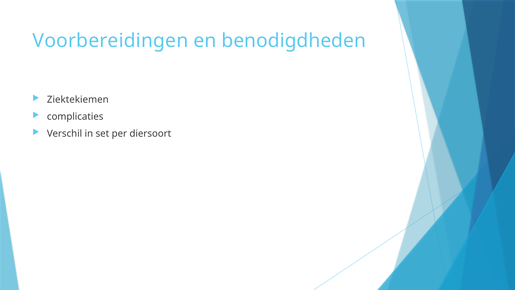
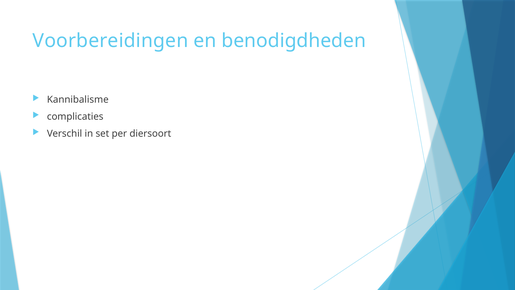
Ziektekiemen: Ziektekiemen -> Kannibalisme (78, 100)
